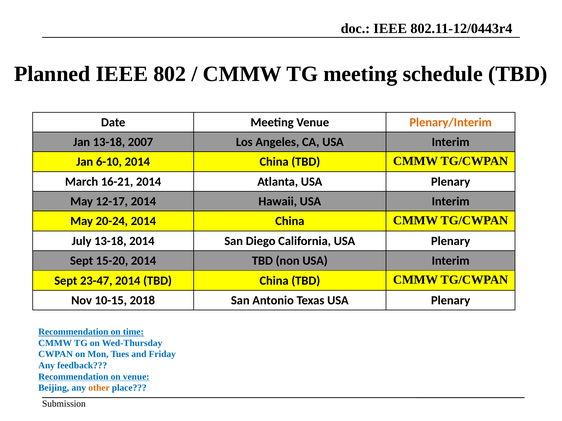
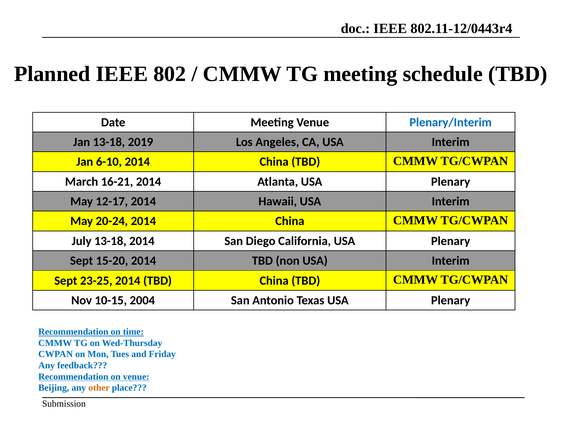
Plenary/Interim colour: orange -> blue (451, 122)
2007: 2007 -> 2019 (141, 142)
23-47: 23-47 -> 23-25 (96, 281)
2018: 2018 -> 2004 (142, 301)
